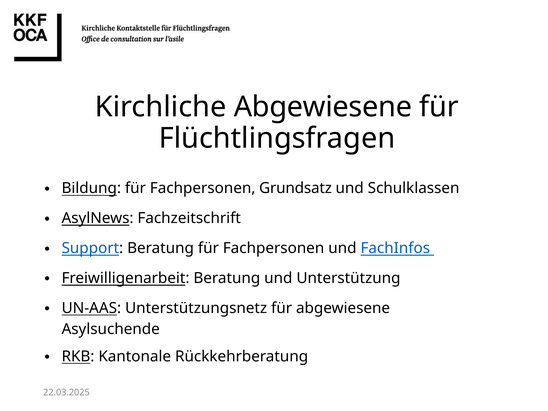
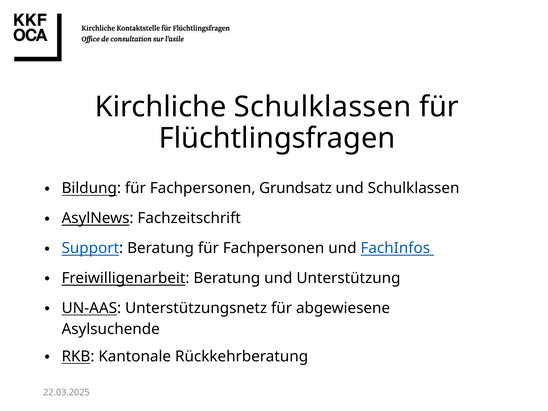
Kirchliche Abgewiesene: Abgewiesene -> Schulklassen (323, 107)
